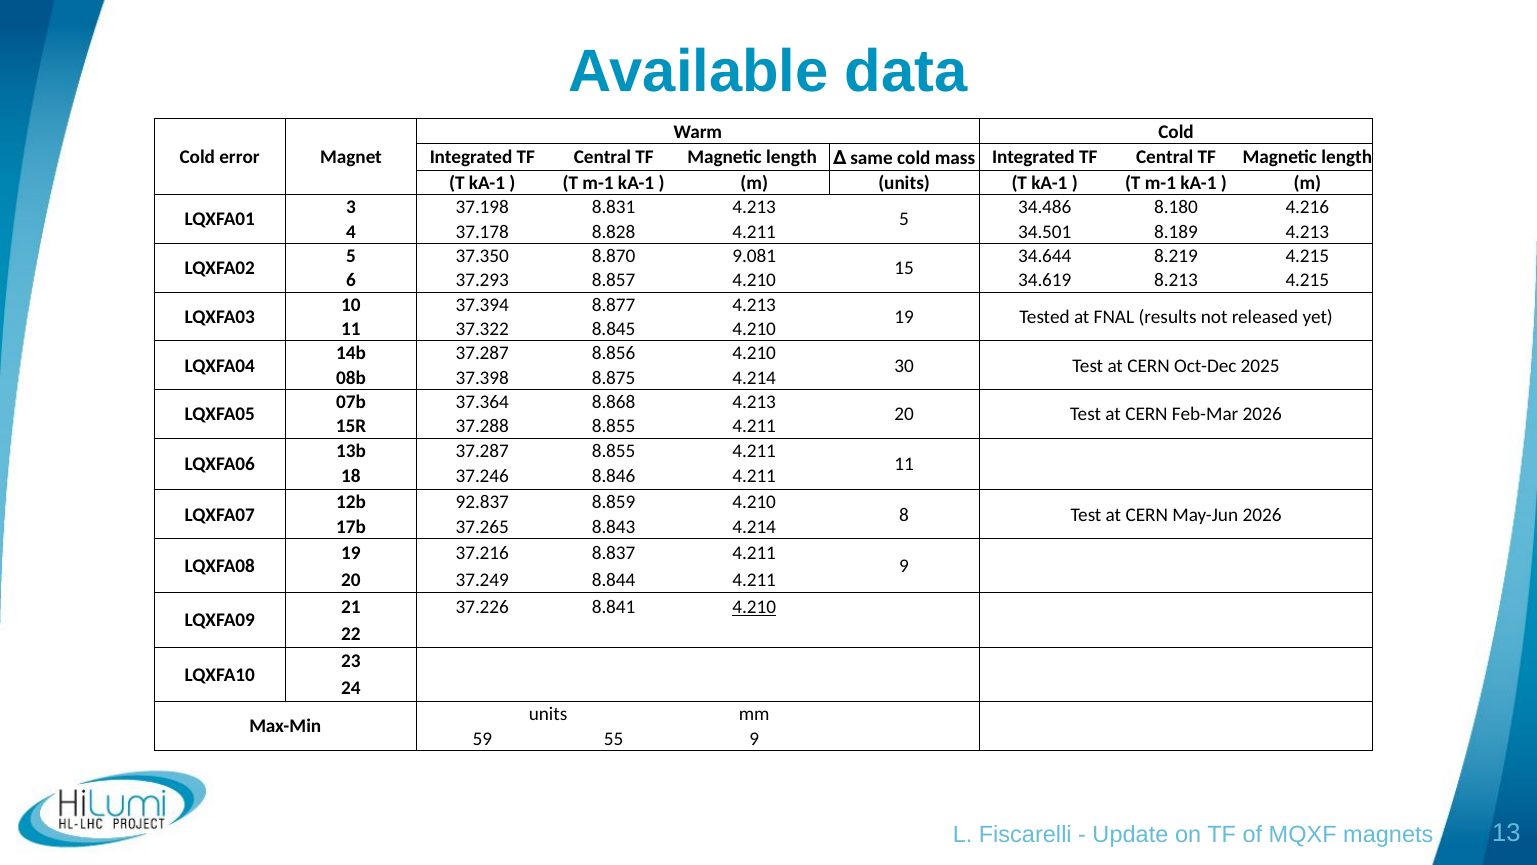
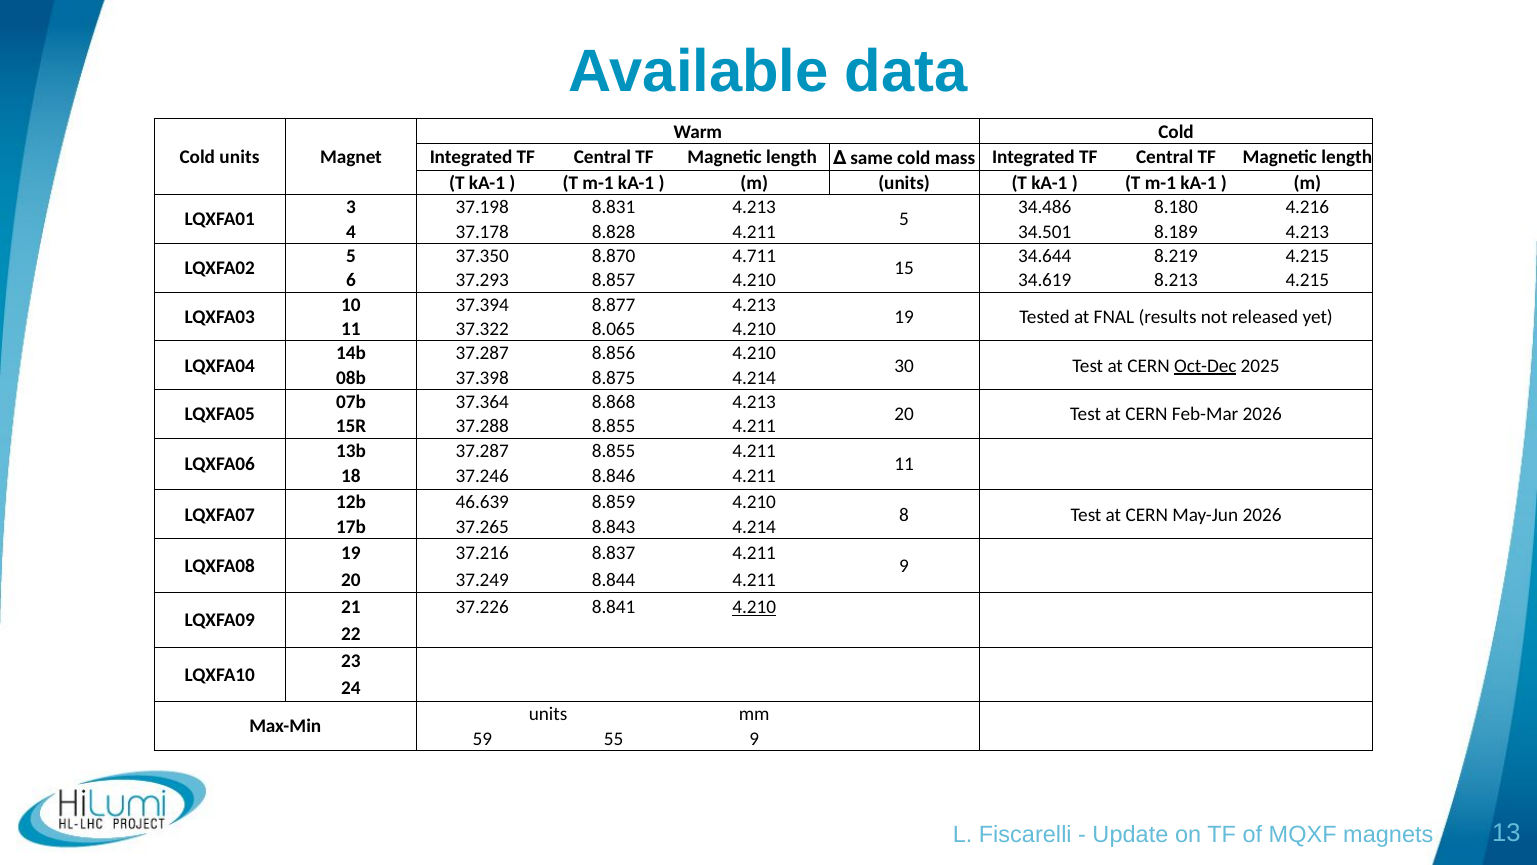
Cold error: error -> units (239, 157)
9.081: 9.081 -> 4.711 (754, 256)
8.845: 8.845 -> 8.065 (614, 329)
Oct-Dec underline: none -> present (1205, 365)
92.837: 92.837 -> 46.639 (482, 502)
